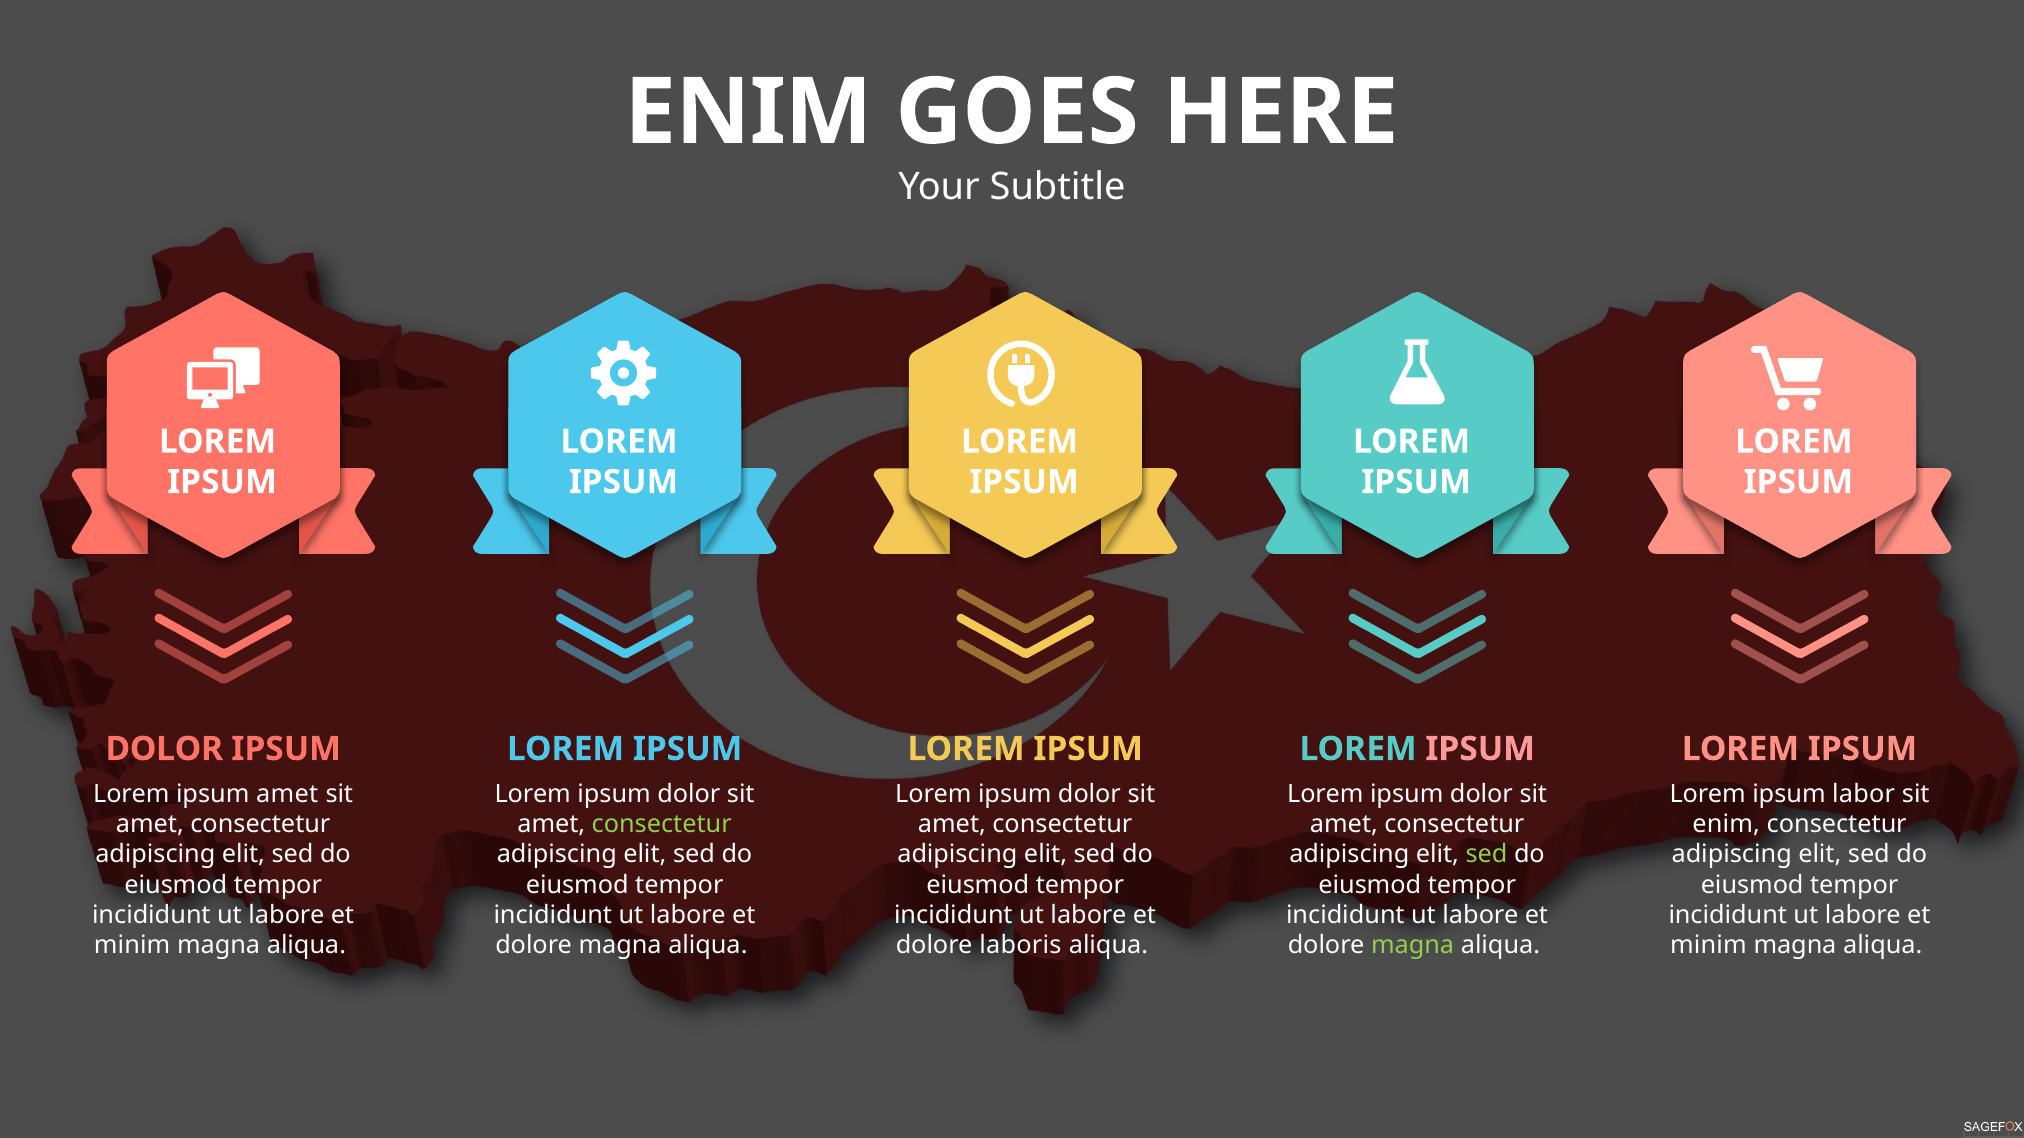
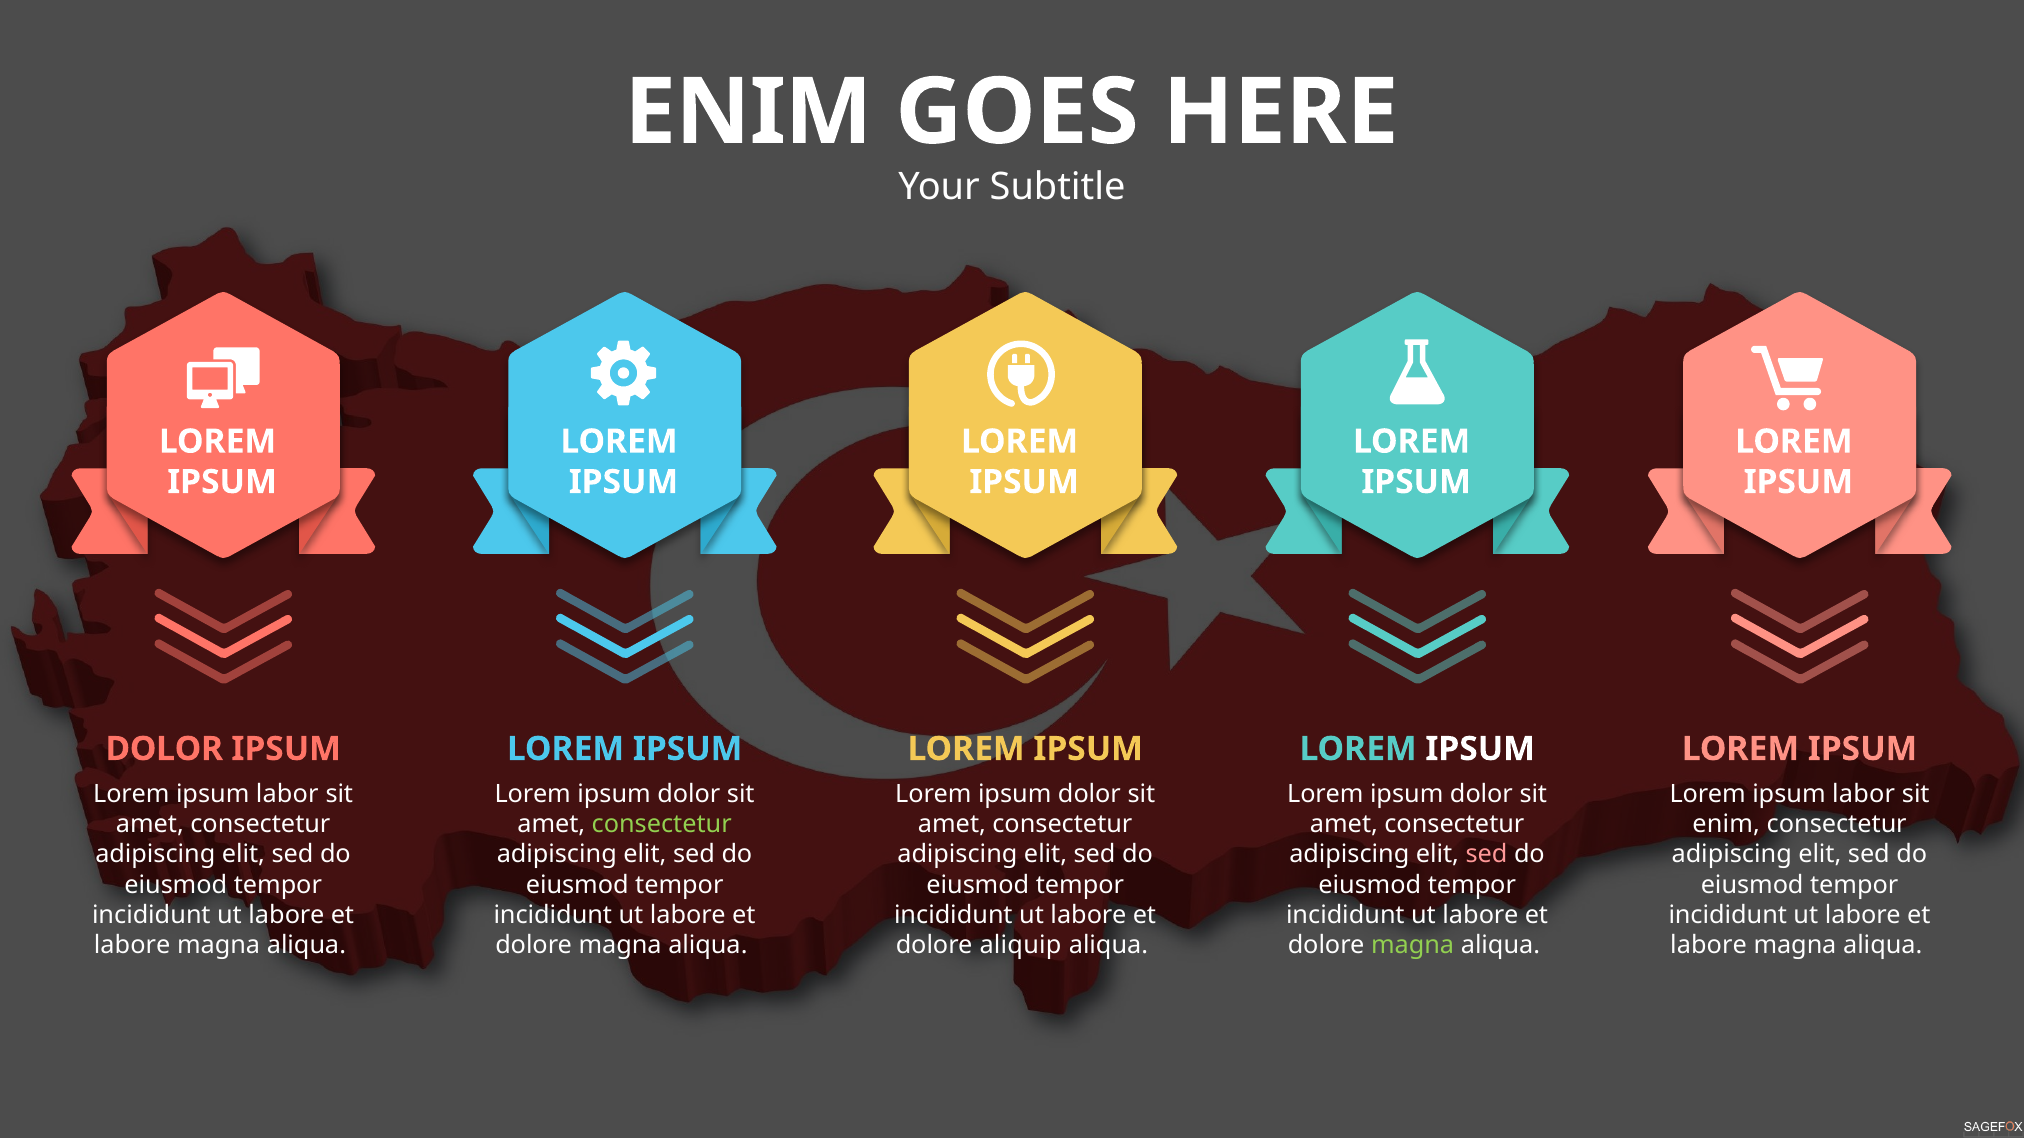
IPSUM colour: pink -> white (1480, 749)
amet: amet -> labor (287, 794)
sed colour: light green -> pink (1487, 855)
minim: minim -> labore (132, 946)
laboris: laboris -> aliquip (1020, 946)
minim: minim -> labore (1708, 946)
